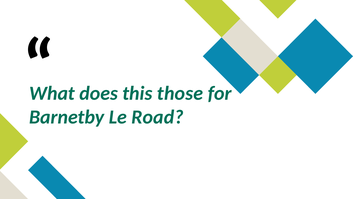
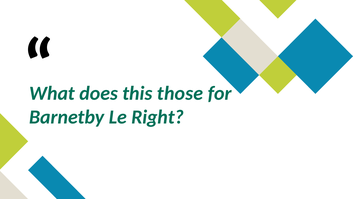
Road: Road -> Right (158, 117)
